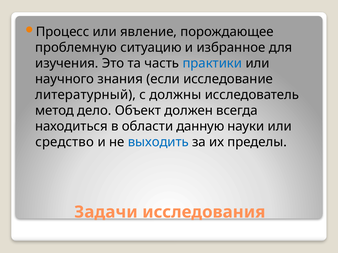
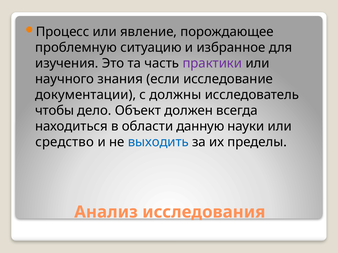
практики colour: blue -> purple (212, 63)
литературный: литературный -> документации (86, 95)
метод: метод -> чтобы (55, 111)
Задачи: Задачи -> Анализ (106, 212)
